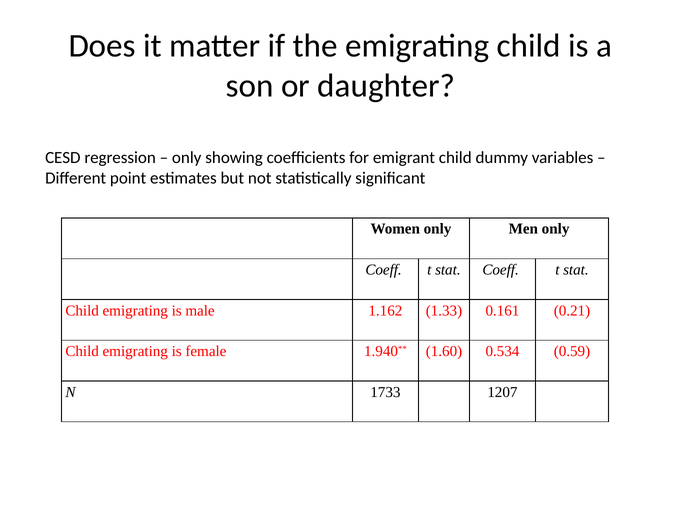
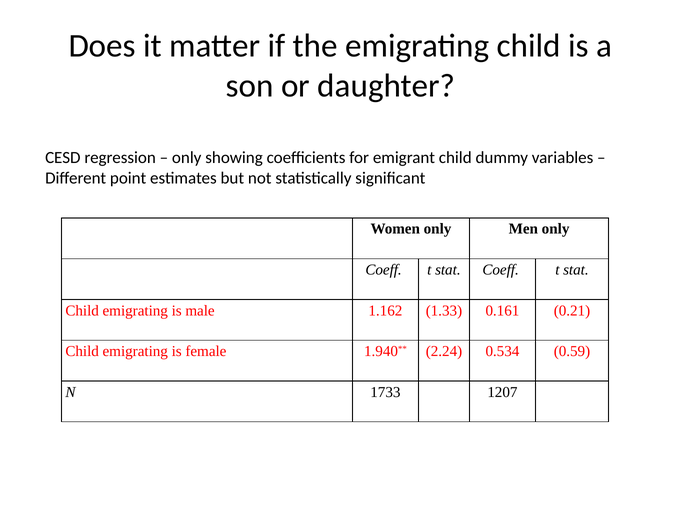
1.60: 1.60 -> 2.24 (444, 351)
